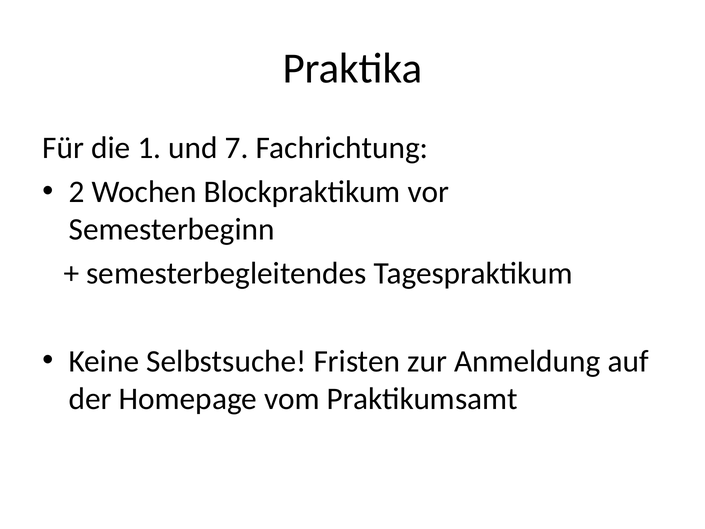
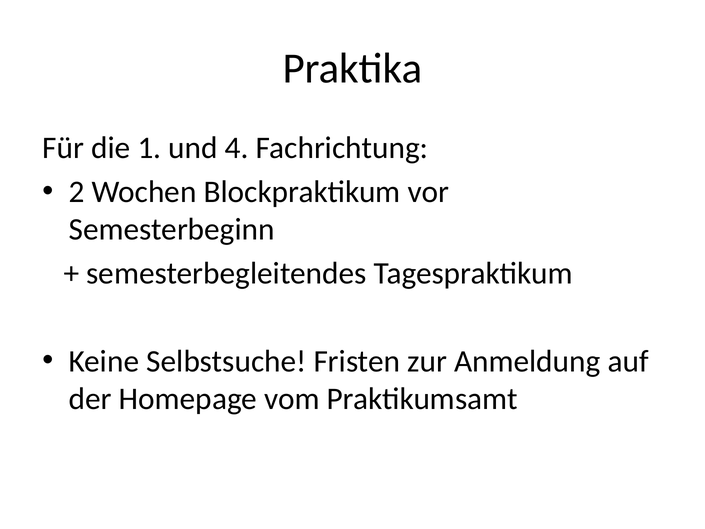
7: 7 -> 4 (237, 148)
